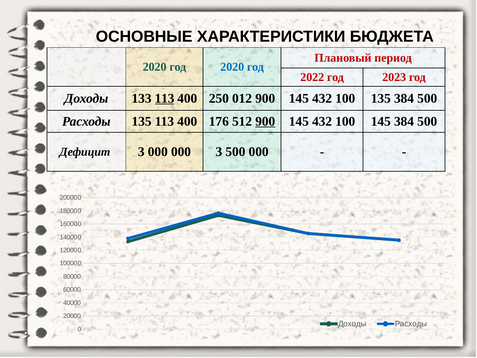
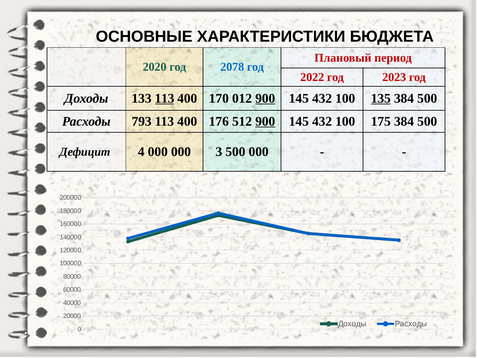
год 2020: 2020 -> 2078 (232, 67)
250: 250 -> 170 (219, 98)
900 underline: none -> present (265, 98)
135 underline: none -> present (381, 98)
Расходы 135: 135 -> 793 (142, 121)
100 145: 145 -> 175 (381, 121)
Дефицит 3: 3 -> 4 (141, 152)
